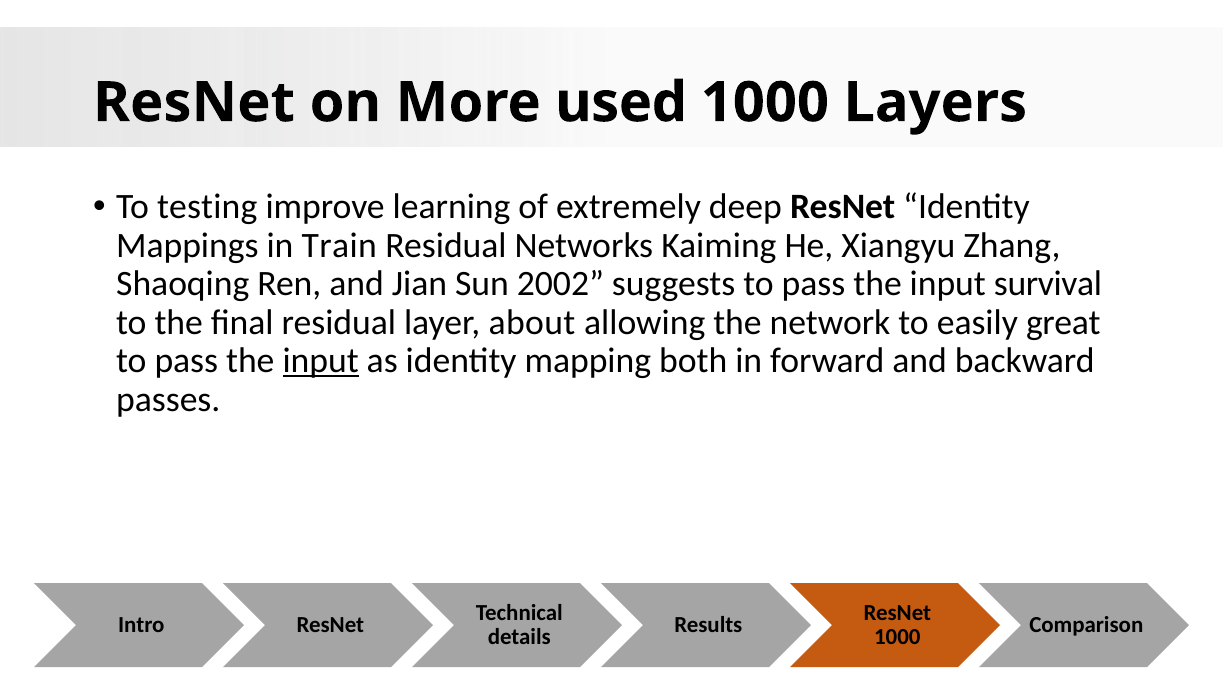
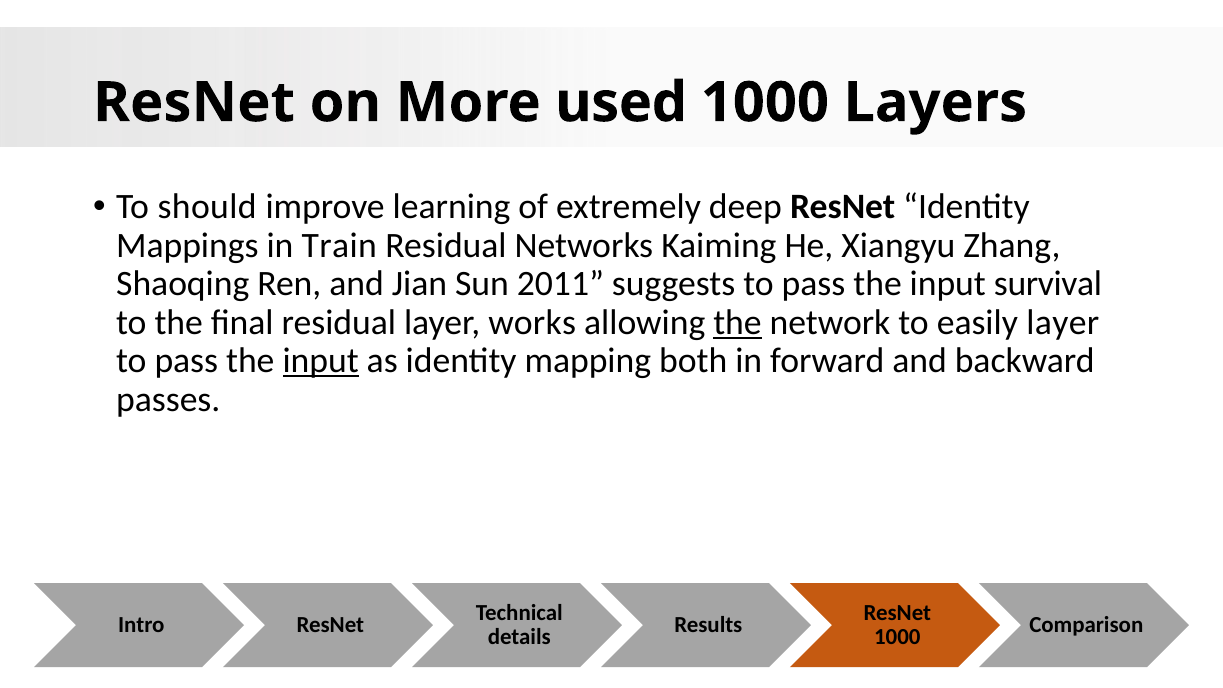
testing: testing -> should (207, 207)
2002: 2002 -> 2011 (560, 284)
about: about -> works (532, 322)
the underline: none -> present (738, 322)
easily great: great -> layer (1063, 322)
